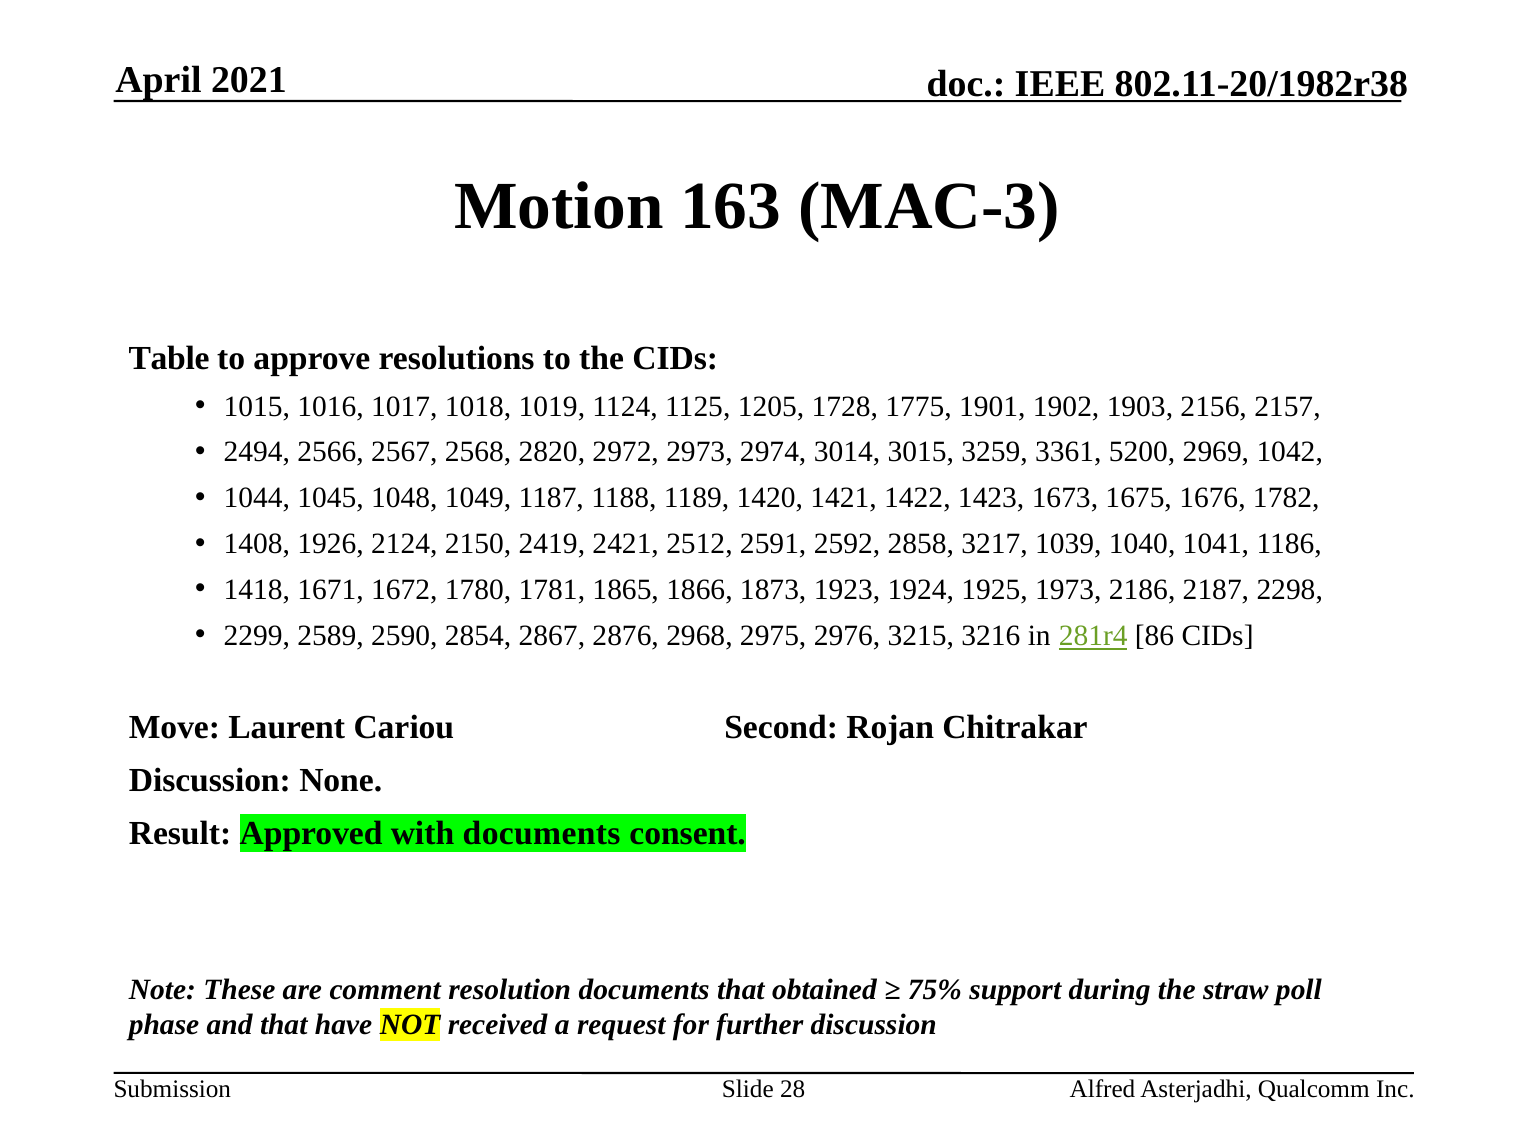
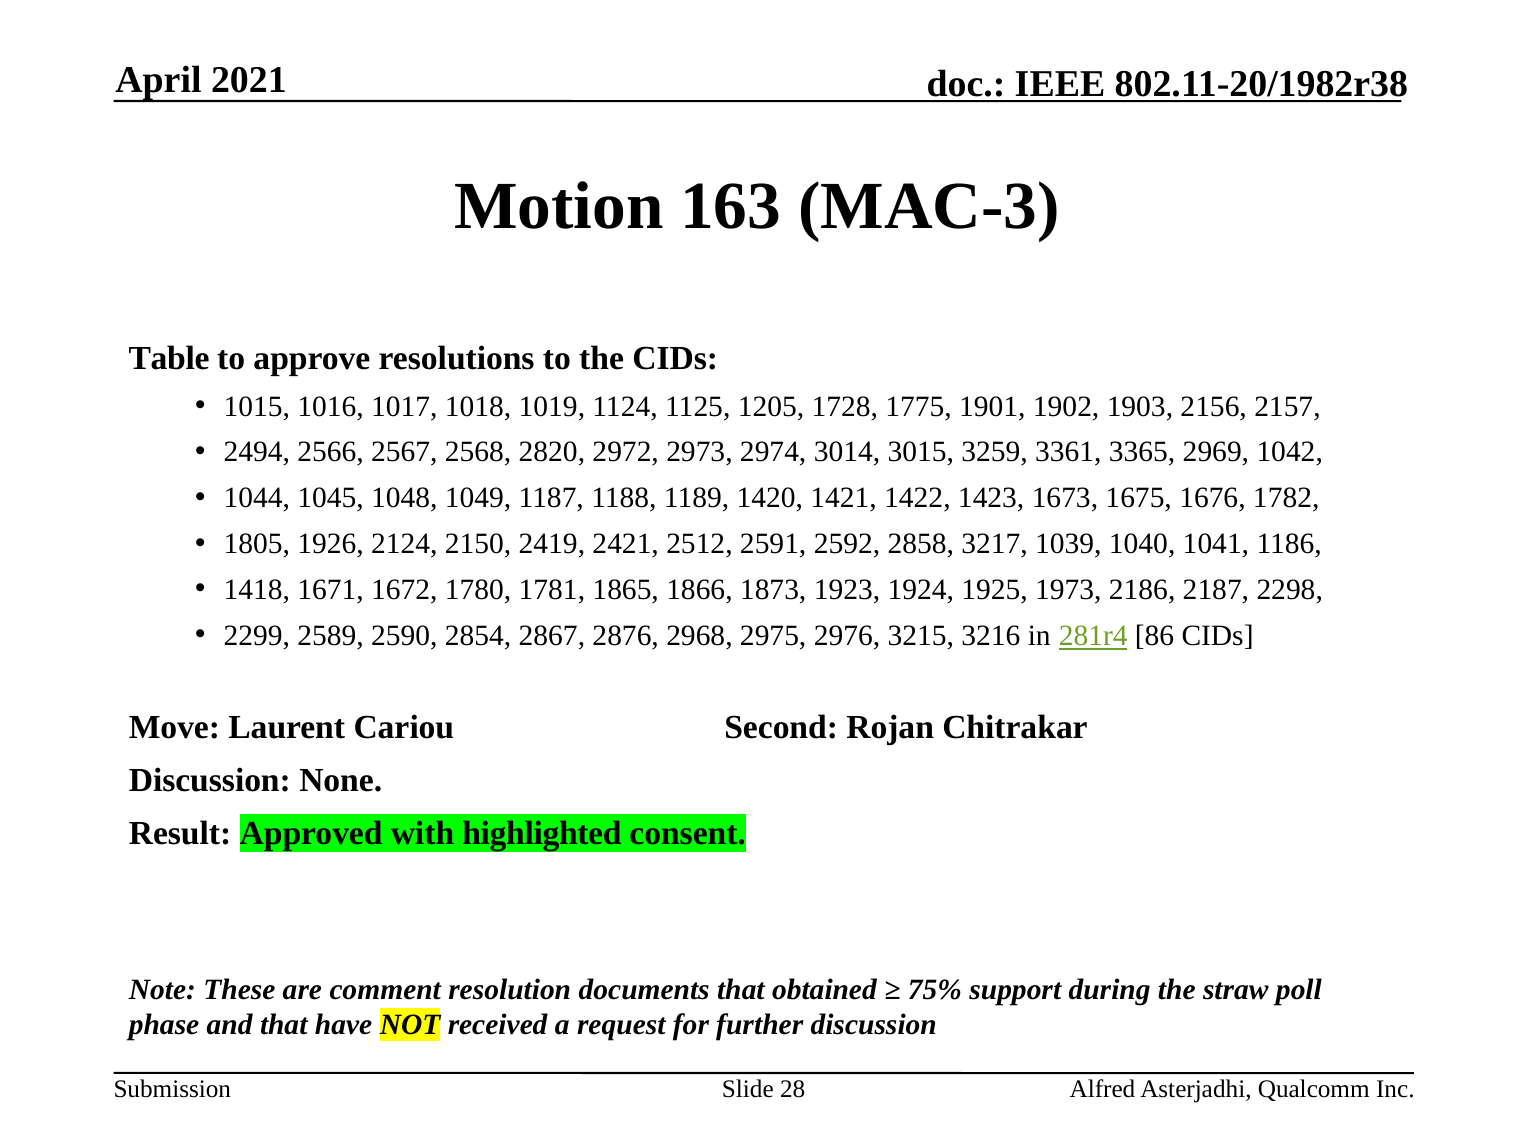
5200: 5200 -> 3365 (1142, 452)
1408: 1408 -> 1805 (257, 544)
with documents: documents -> highlighted (542, 833)
